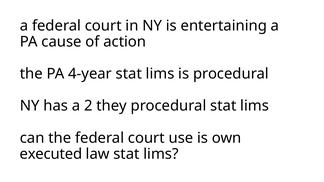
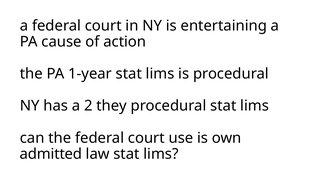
4-year: 4-year -> 1-year (90, 74)
executed: executed -> admitted (51, 154)
